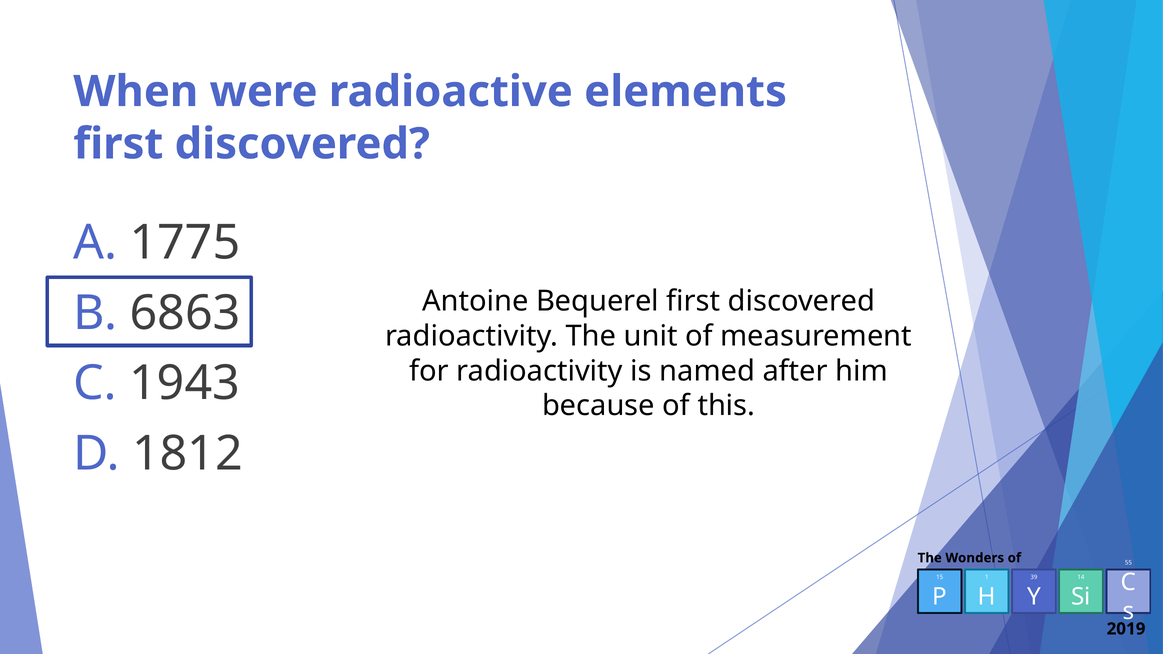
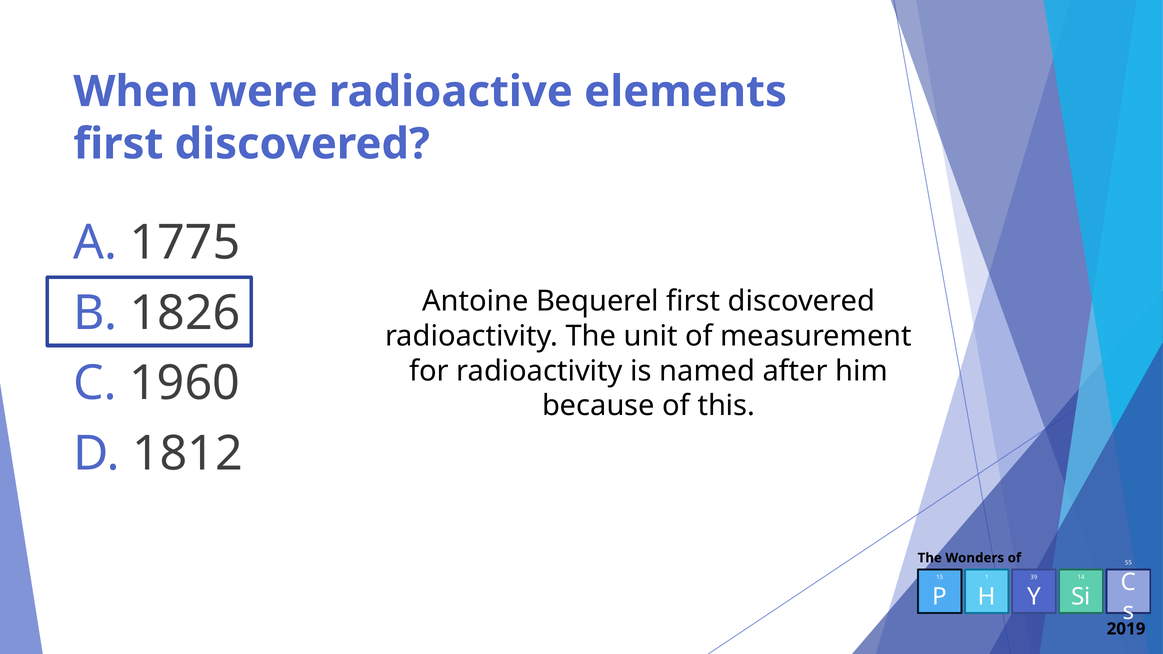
6863: 6863 -> 1826 (185, 313)
1943: 1943 -> 1960 (185, 383)
